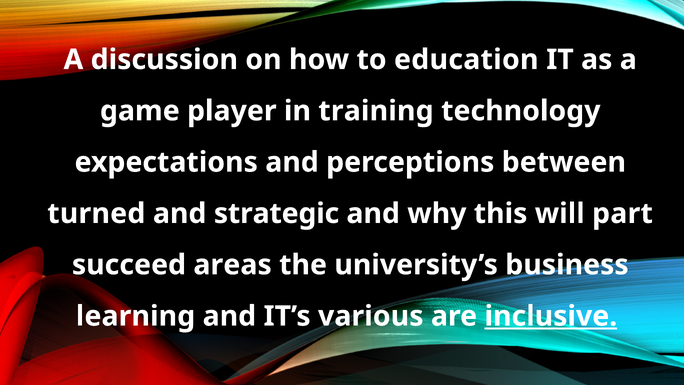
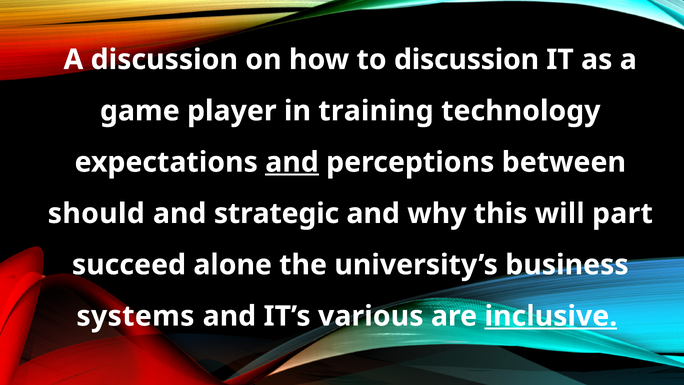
to education: education -> discussion (467, 60)
and underline: none -> present (292, 162)
turned: turned -> should (96, 213)
areas: areas -> alone (233, 265)
learning: learning -> systems (135, 316)
